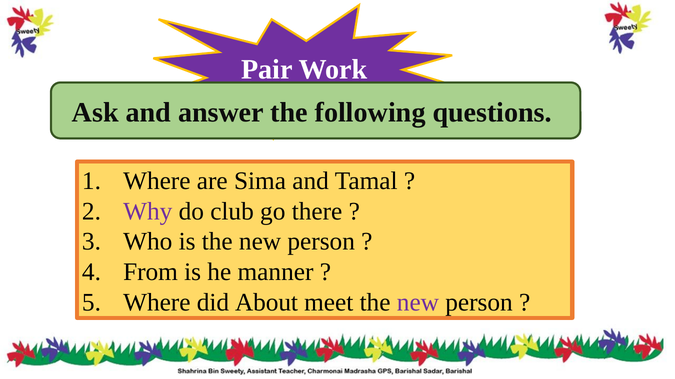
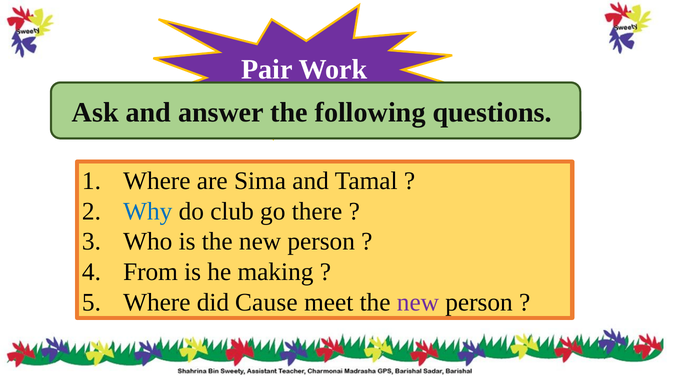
Why colour: purple -> blue (148, 212)
manner: manner -> making (276, 272)
About: About -> Cause (266, 303)
